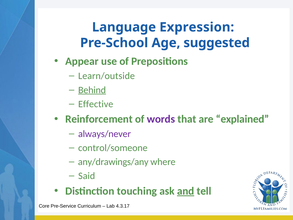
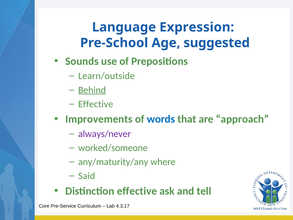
Appear: Appear -> Sounds (82, 61)
Reinforcement: Reinforcement -> Improvements (99, 119)
words colour: purple -> blue (161, 119)
explained: explained -> approach (242, 119)
control/someone: control/someone -> worked/someone (113, 148)
any/drawings/any: any/drawings/any -> any/maturity/any (113, 162)
Distinction touching: touching -> effective (137, 191)
and underline: present -> none (186, 191)
